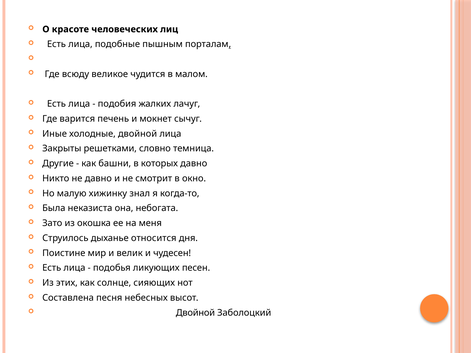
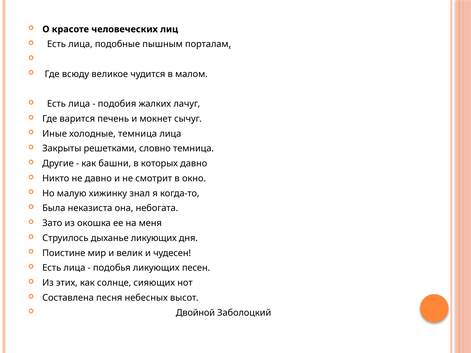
холодные двойной: двойной -> темница (138, 134)
дыханье относится: относится -> ликующих (154, 238)
